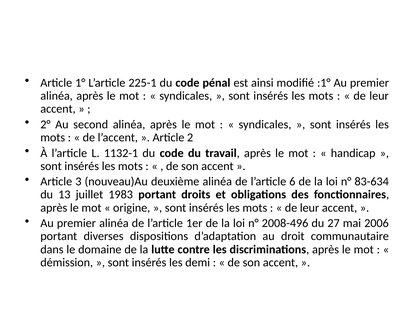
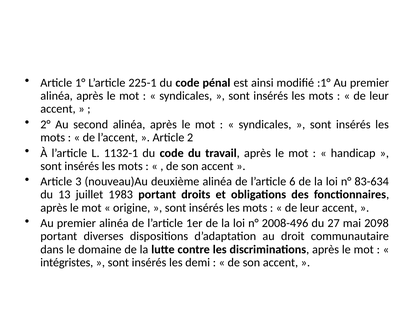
2006: 2006 -> 2098 (377, 223)
démission: démission -> intégristes (67, 262)
